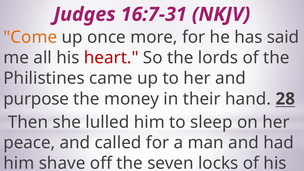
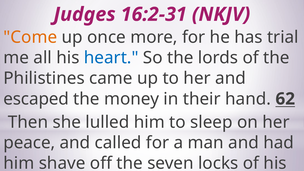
16:7-31: 16:7-31 -> 16:2-31 (154, 14)
said: said -> trial (283, 37)
heart colour: red -> blue (111, 58)
purpose: purpose -> escaped (36, 99)
28: 28 -> 62 (285, 99)
